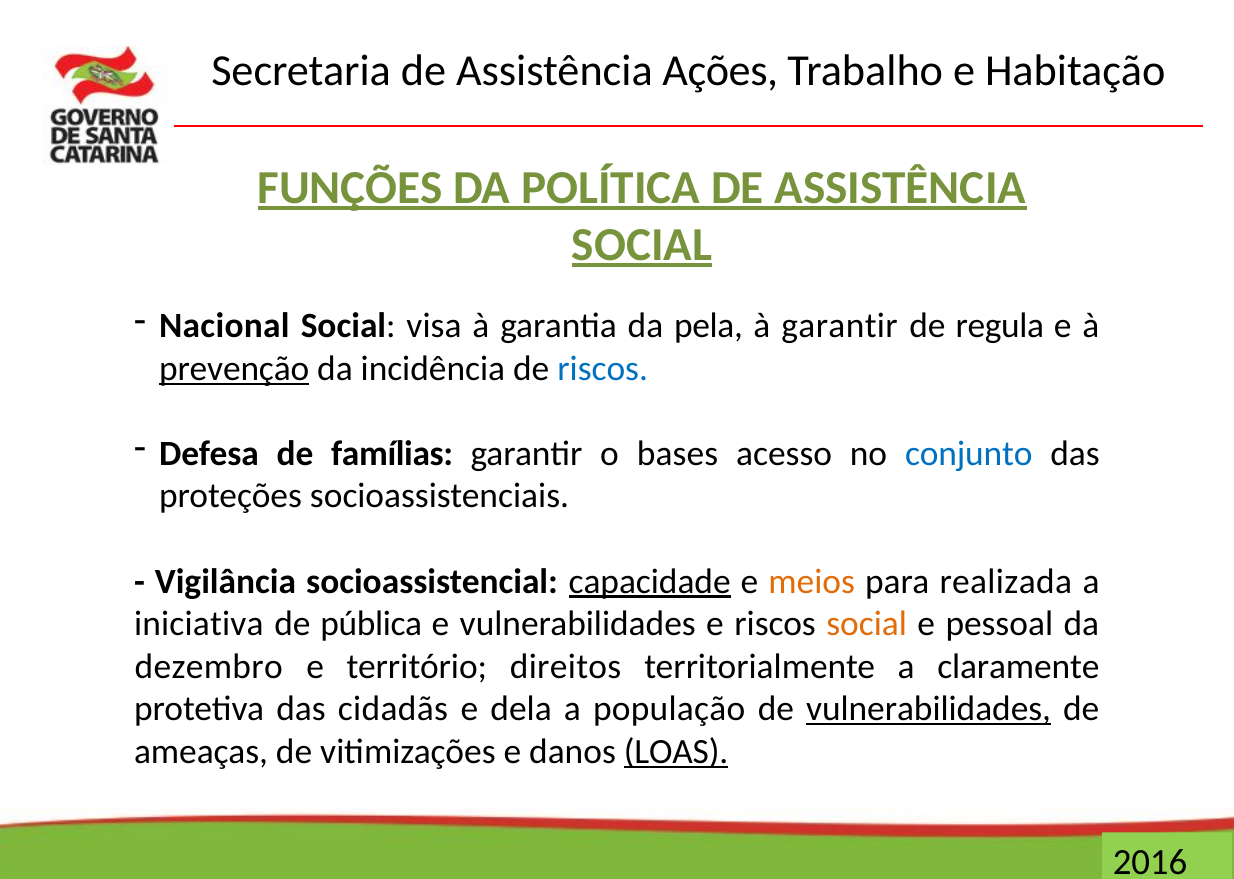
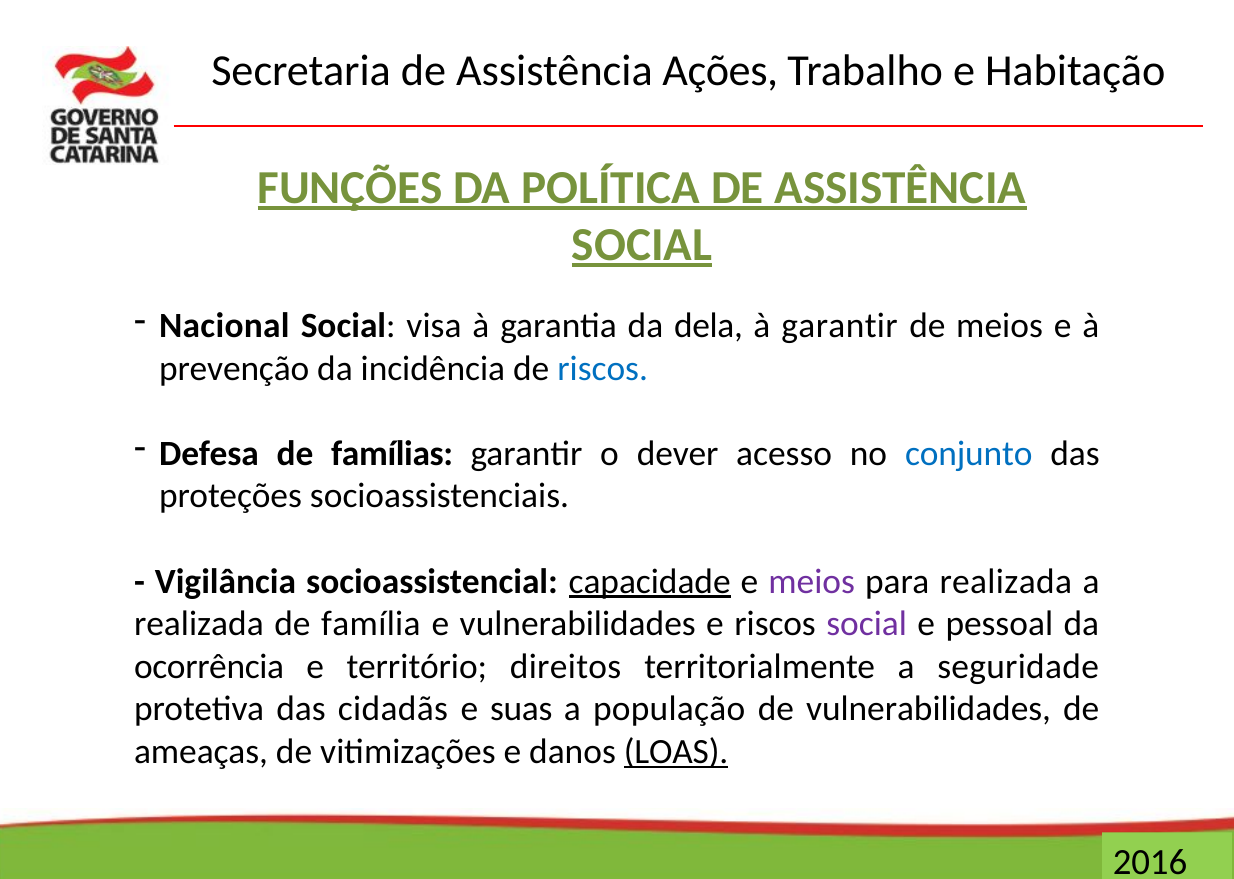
pela: pela -> dela (709, 326)
de regula: regula -> meios (1000, 326)
prevenção underline: present -> none (234, 368)
bases: bases -> dever (678, 453)
meios colour: orange -> purple (812, 581)
iniciativa: iniciativa -> realizada (199, 623)
pública: pública -> família (371, 623)
social colour: orange -> purple (867, 623)
dezembro: dezembro -> ocorrência (209, 666)
claramente: claramente -> seguridade (1018, 666)
dela: dela -> suas (521, 708)
vulnerabilidades underline: present -> none (929, 708)
